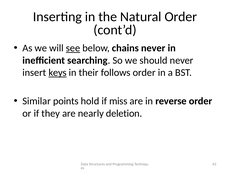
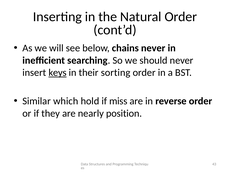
see underline: present -> none (73, 48)
follows: follows -> sorting (116, 73)
points: points -> which (66, 101)
deletion: deletion -> position (124, 114)
